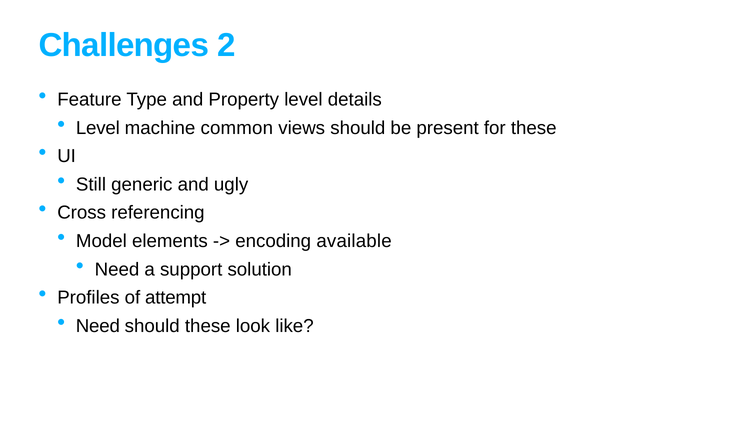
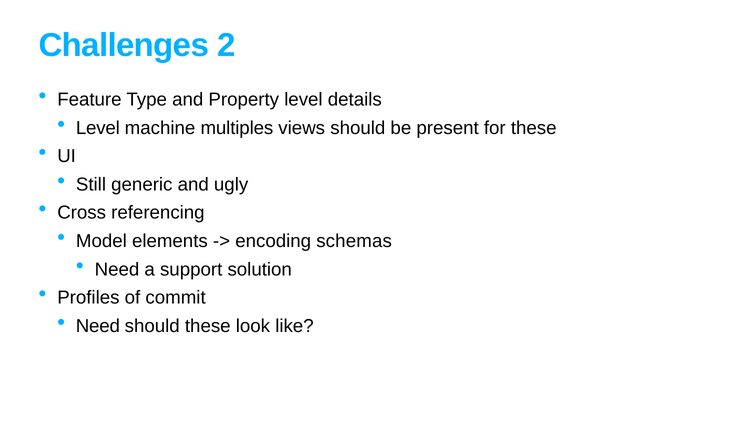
common: common -> multiples (237, 128)
available: available -> schemas (354, 241)
attempt: attempt -> commit (176, 298)
